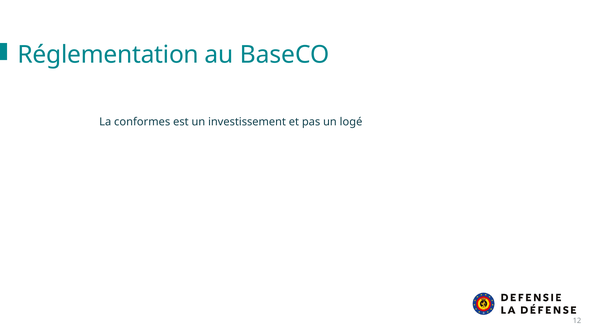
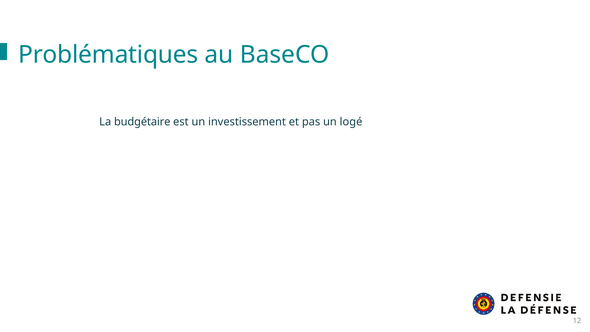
Réglementation: Réglementation -> Problématiques (108, 55)
conformes: conformes -> budgétaire (142, 122)
